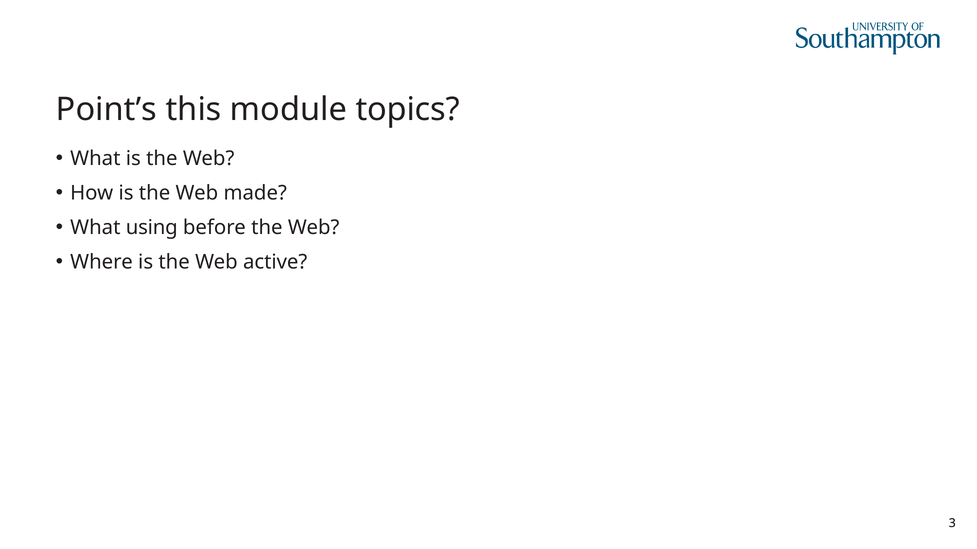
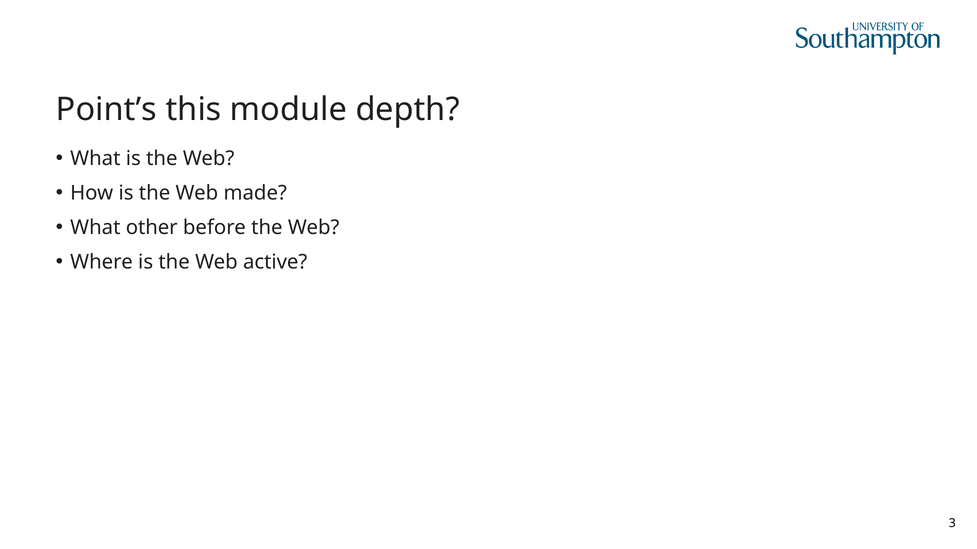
topics: topics -> depth (408, 110)
using: using -> other (152, 228)
